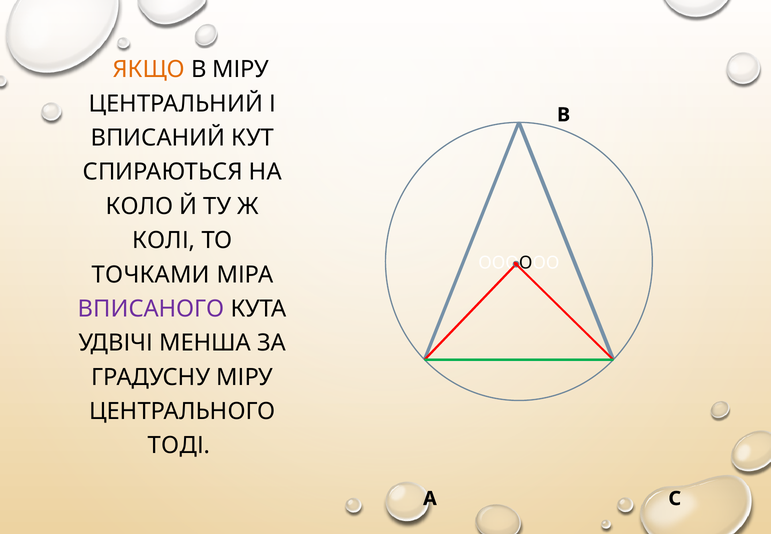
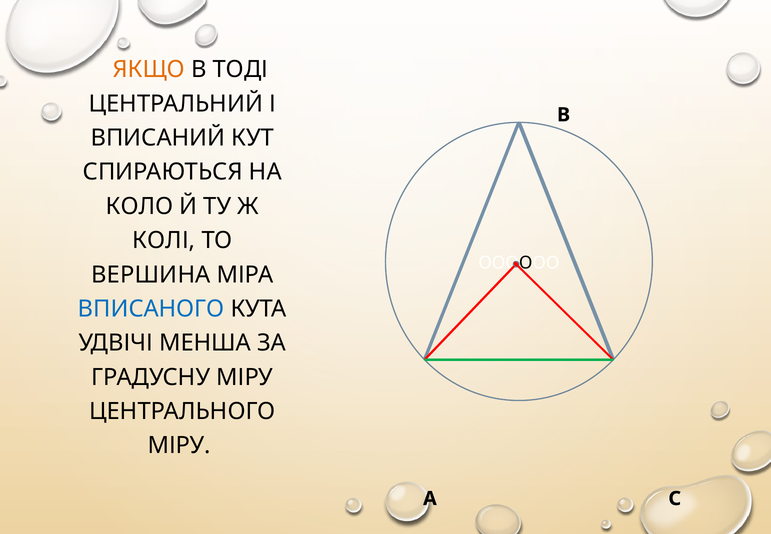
В МІРУ: МІРУ -> ТОДІ (240, 70)
ТОЧКАМИ: ТОЧКАМИ -> ВЕРШИНА (151, 275)
ВПИСАНОГО colour: purple -> blue (151, 309)
ТОДІ: ТОДІ -> МІРУ (179, 445)
